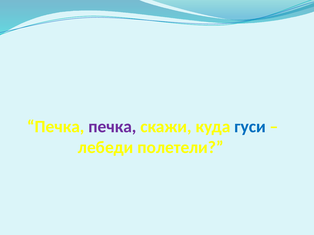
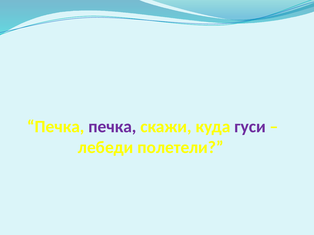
гуси colour: blue -> purple (250, 127)
